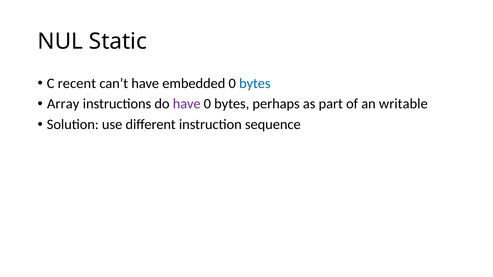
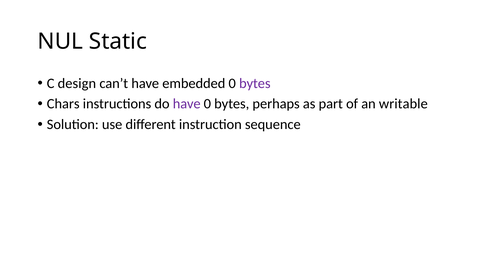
recent: recent -> design (77, 83)
bytes colour: blue -> purple (255, 83)
Array: Array -> Chars (63, 104)
